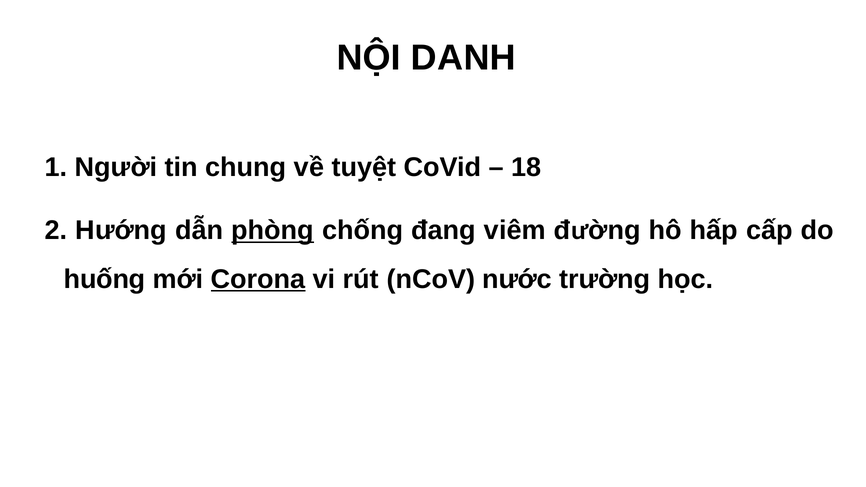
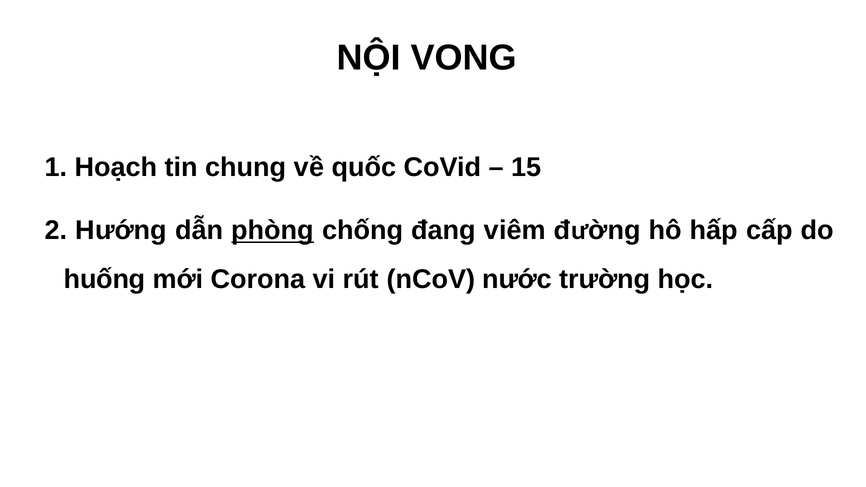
DANH: DANH -> VONG (464, 58)
Người: Người -> Hoạch (116, 167)
tuyệt: tuyệt -> quốc (364, 167)
18: 18 -> 15 (526, 167)
Corona underline: present -> none (258, 279)
